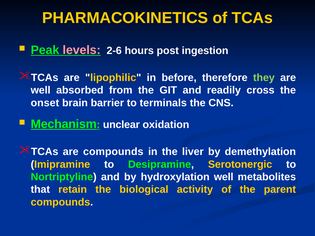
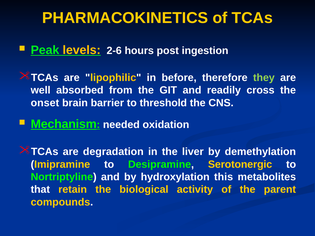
levels colour: pink -> yellow (82, 50)
terminals: terminals -> threshold (163, 103)
unclear: unclear -> needed (121, 125)
are compounds: compounds -> degradation (113, 152)
hydroxylation well: well -> this (224, 177)
